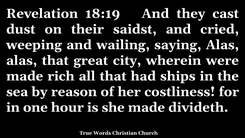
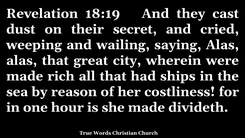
saidst: saidst -> secret (135, 29)
